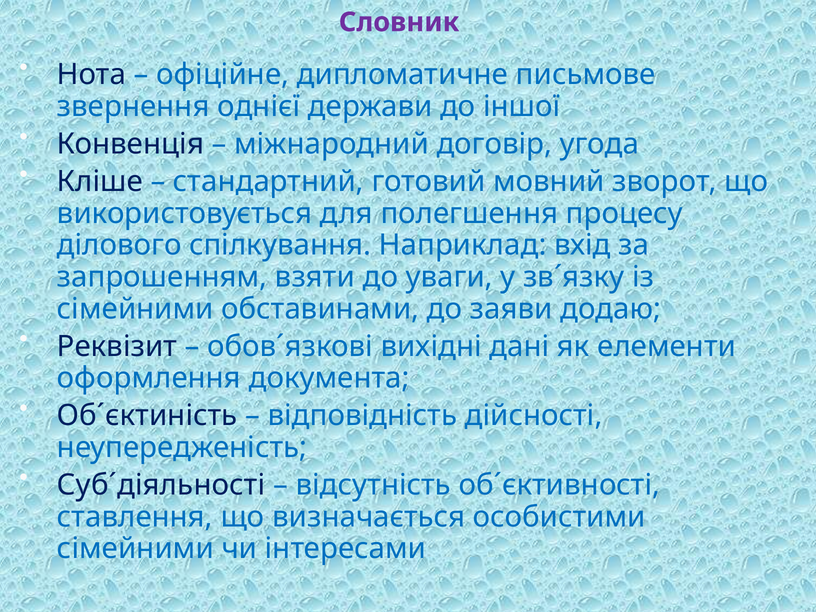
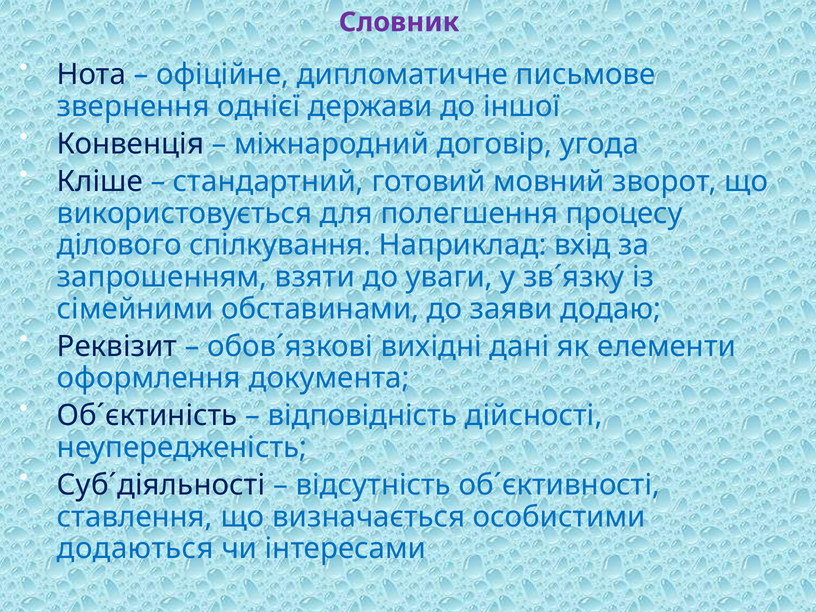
сімейними: сімейними -> додаються (135, 549)
